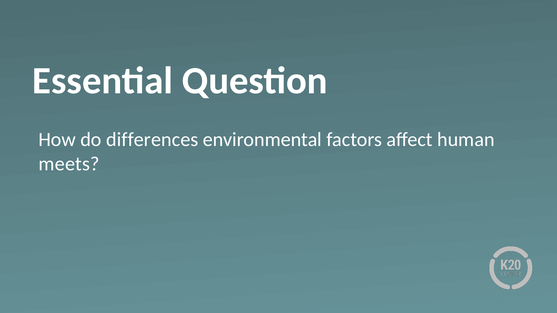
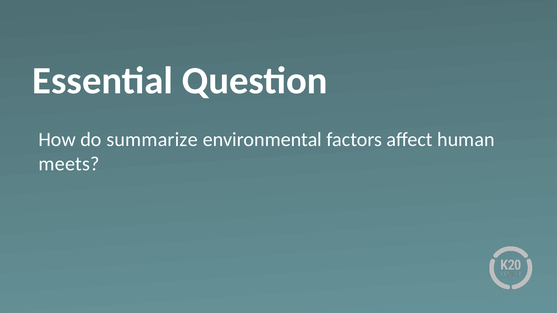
differences: differences -> summarize (152, 140)
